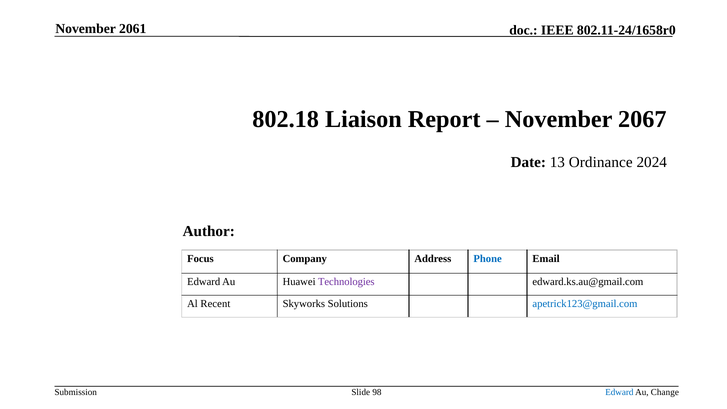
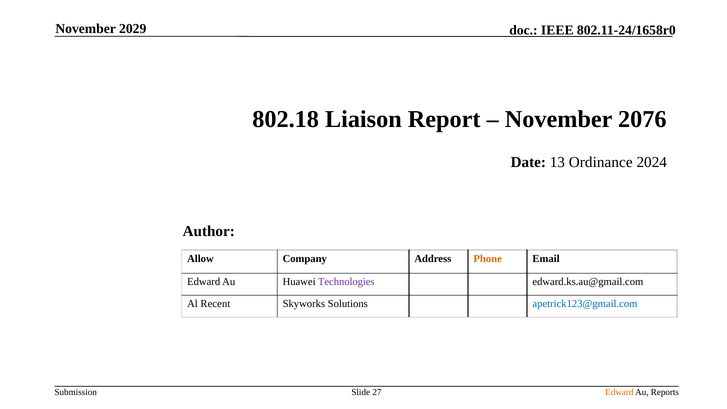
2061: 2061 -> 2029 (133, 29)
2067: 2067 -> 2076 (642, 119)
Focus: Focus -> Allow (200, 259)
Phone colour: blue -> orange (488, 259)
98: 98 -> 27 (377, 392)
Edward colour: blue -> orange (619, 392)
Change: Change -> Reports (665, 392)
